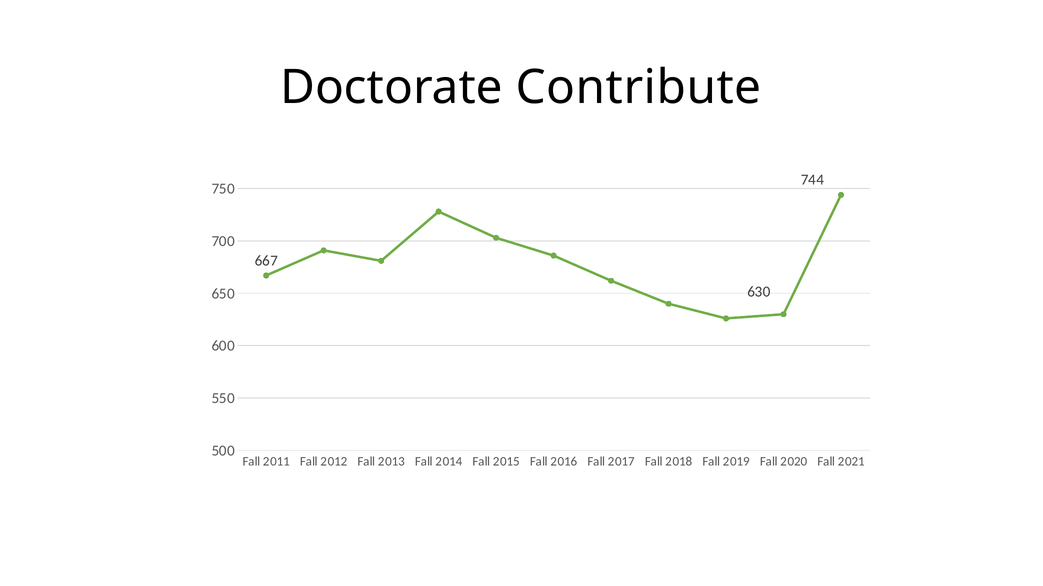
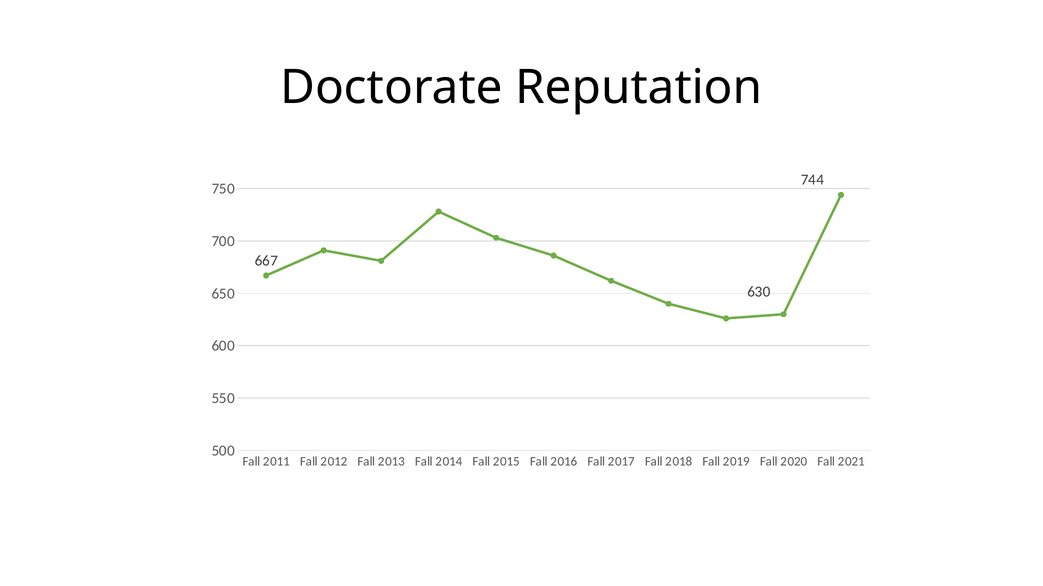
Contribute: Contribute -> Reputation (639, 88)
